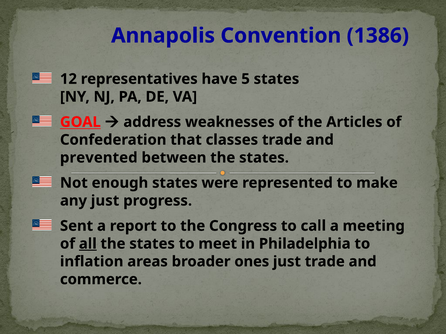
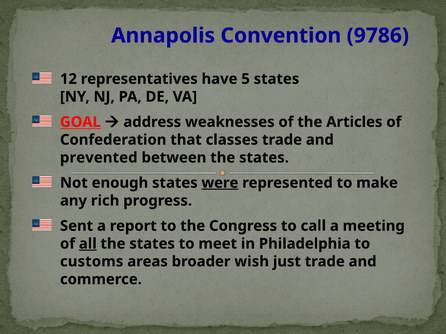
1386: 1386 -> 9786 (378, 36)
were underline: none -> present (220, 183)
any just: just -> rich (105, 201)
inflation: inflation -> customs (92, 262)
ones: ones -> wish (252, 262)
